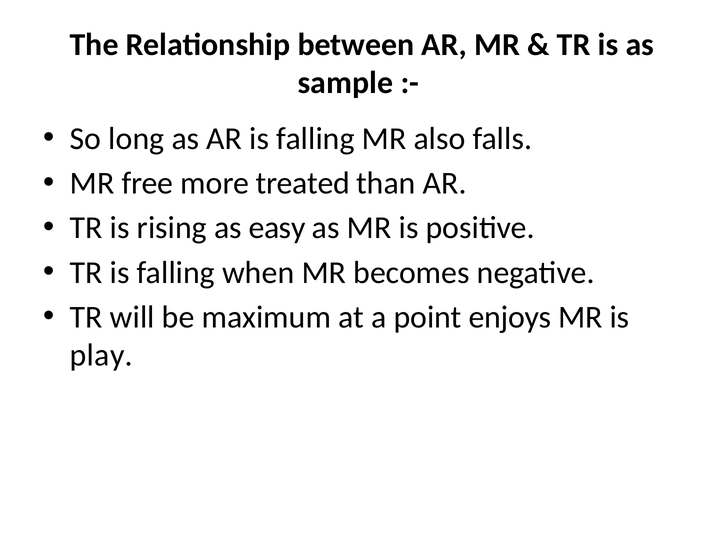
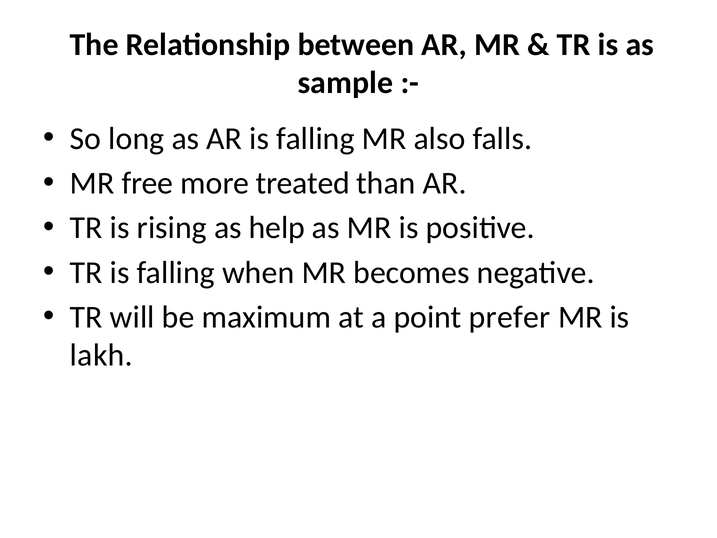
easy: easy -> help (277, 228)
enjoys: enjoys -> prefer (510, 317)
play: play -> lakh (101, 355)
